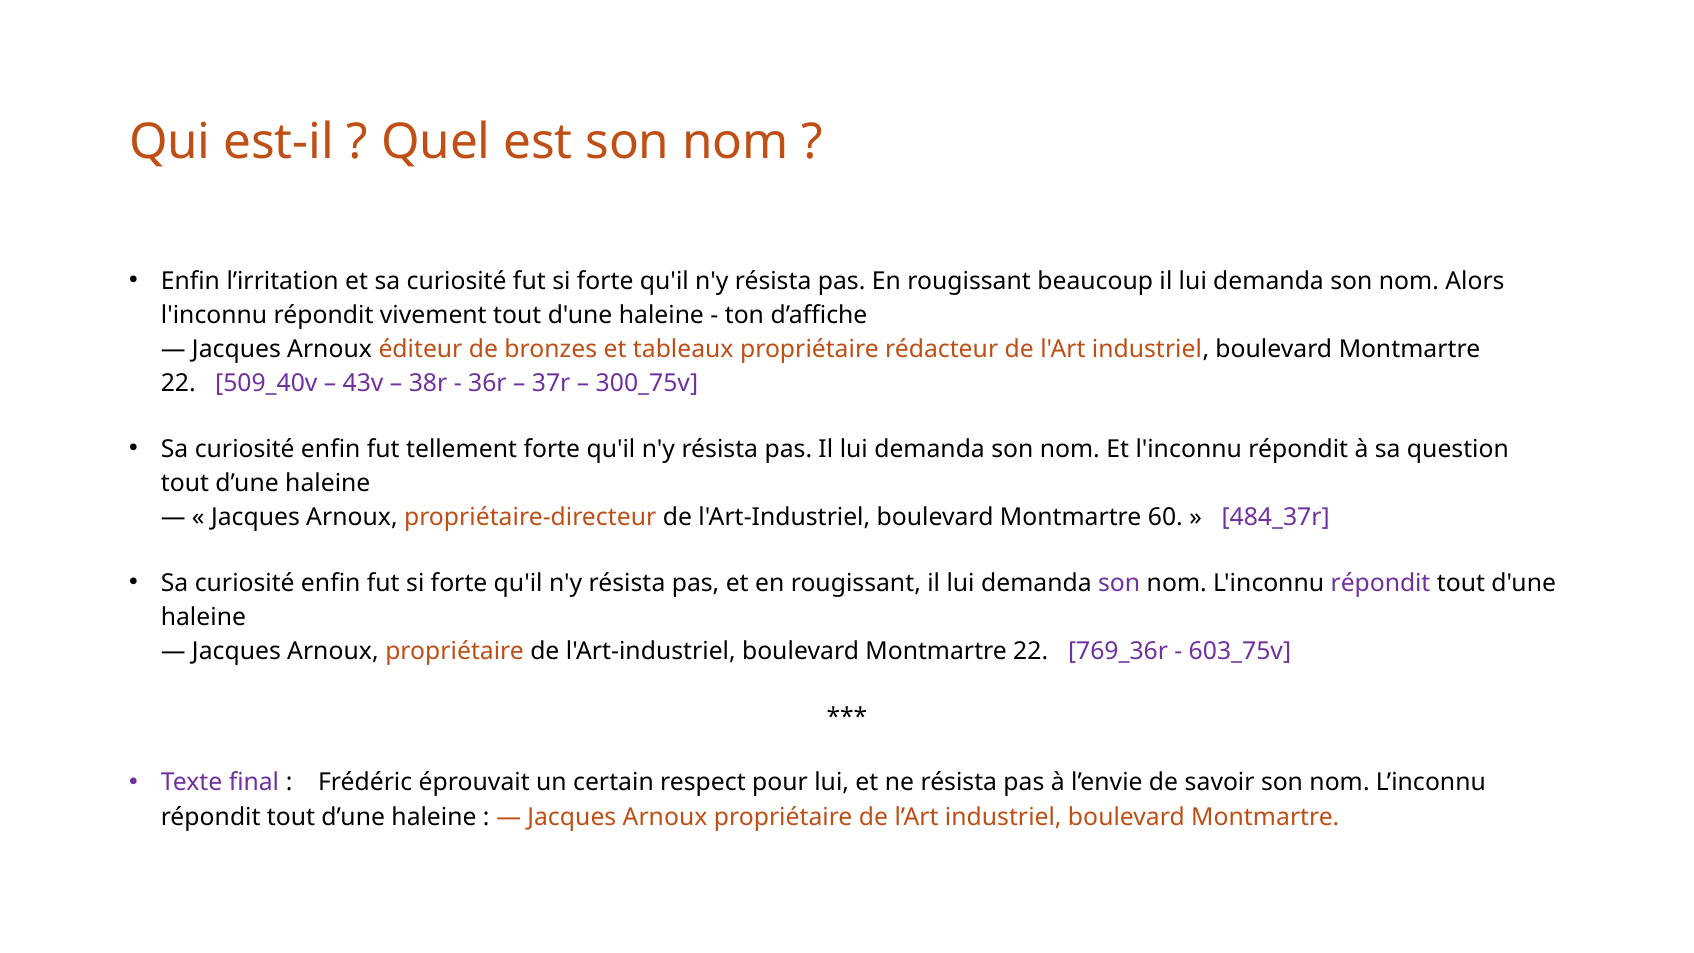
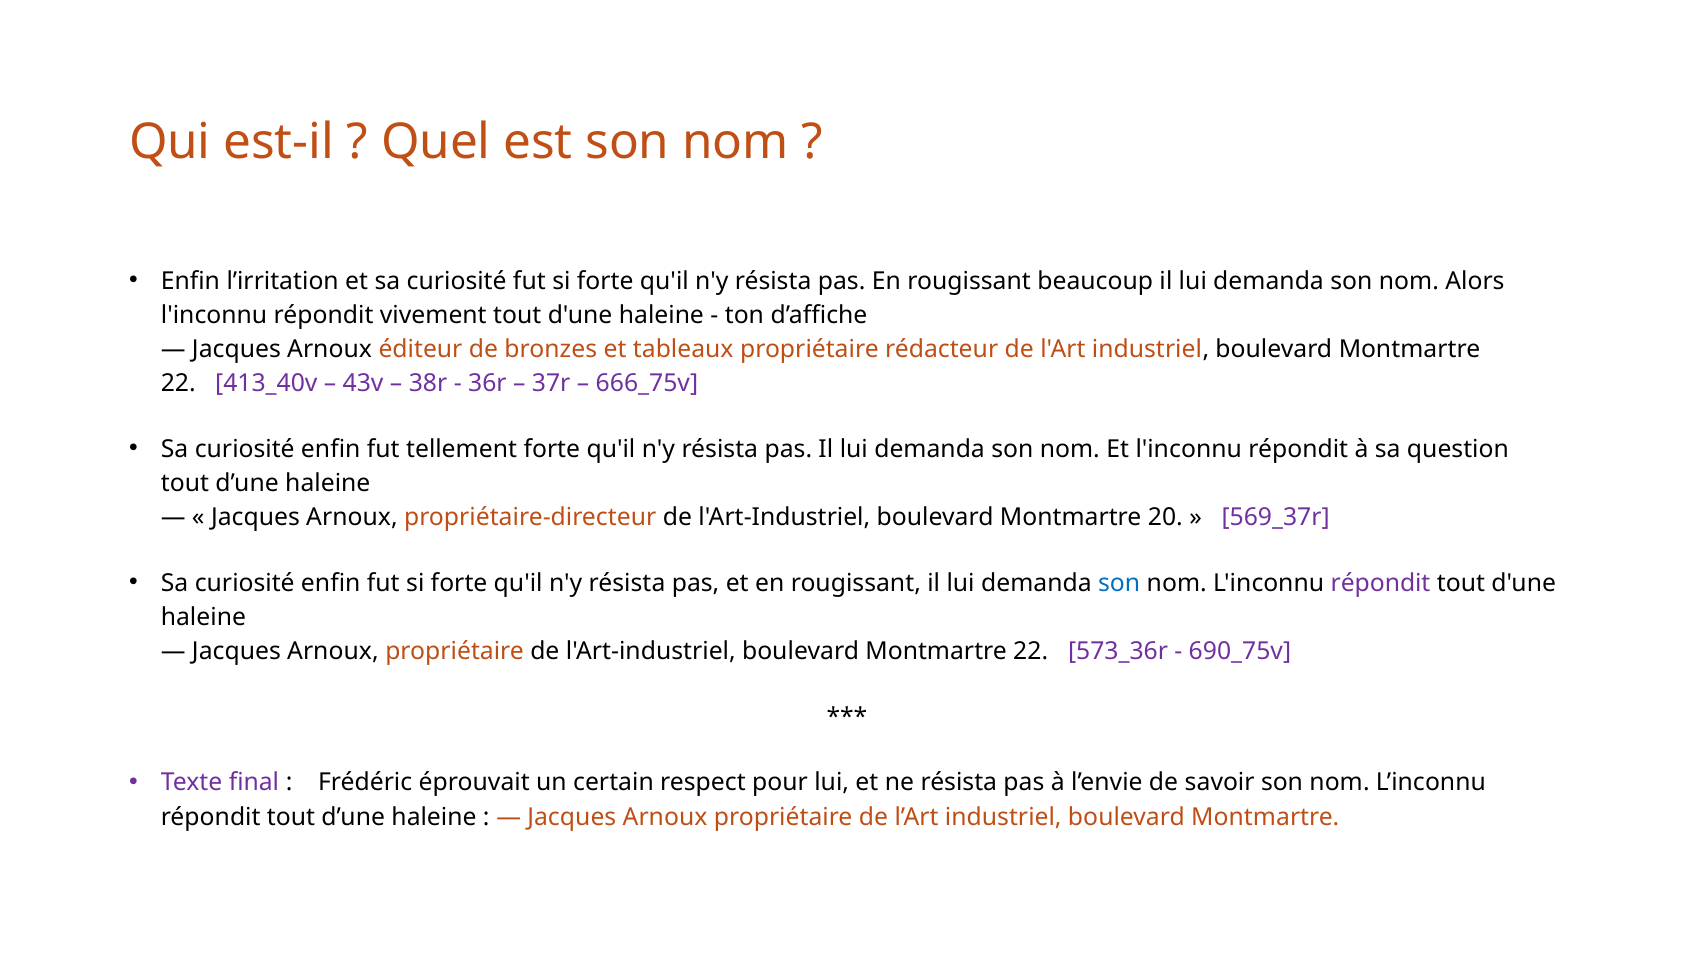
509_40v: 509_40v -> 413_40v (266, 383)
300_75v: 300_75v -> 666_75v (647, 383)
60: 60 -> 20 (1165, 517)
484_37r: 484_37r -> 569_37r (1276, 517)
son colour: purple -> blue (1119, 583)
769_36r: 769_36r -> 573_36r (1118, 651)
603_75v: 603_75v -> 690_75v (1240, 651)
